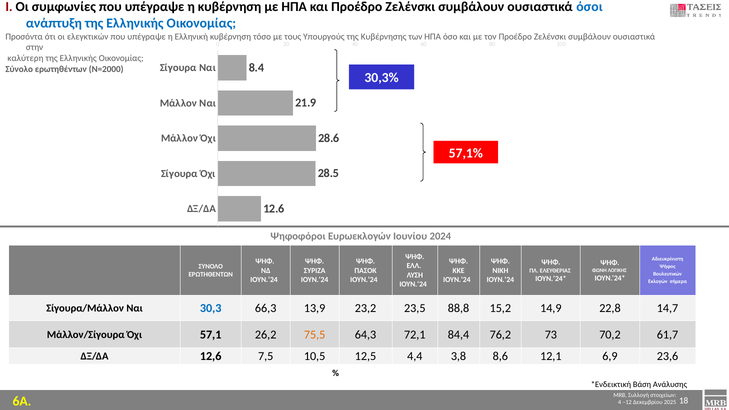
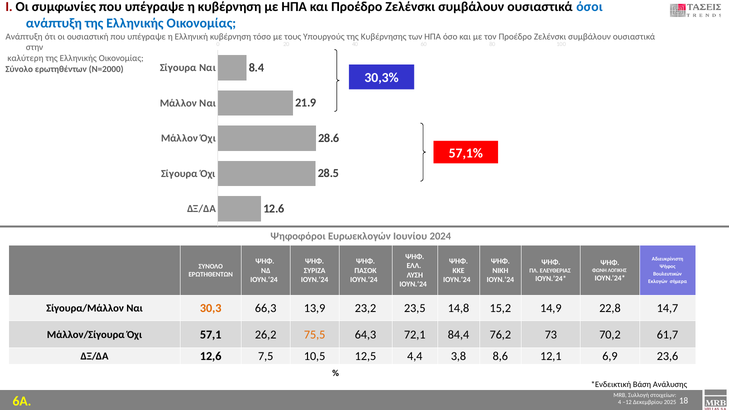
Προσόντα: Προσόντα -> Ανάπτυξη (24, 37)
ελεγκτικών: ελεγκτικών -> ουσιαστική (88, 37)
30,3 colour: blue -> orange (211, 308)
88,8: 88,8 -> 14,8 (459, 308)
